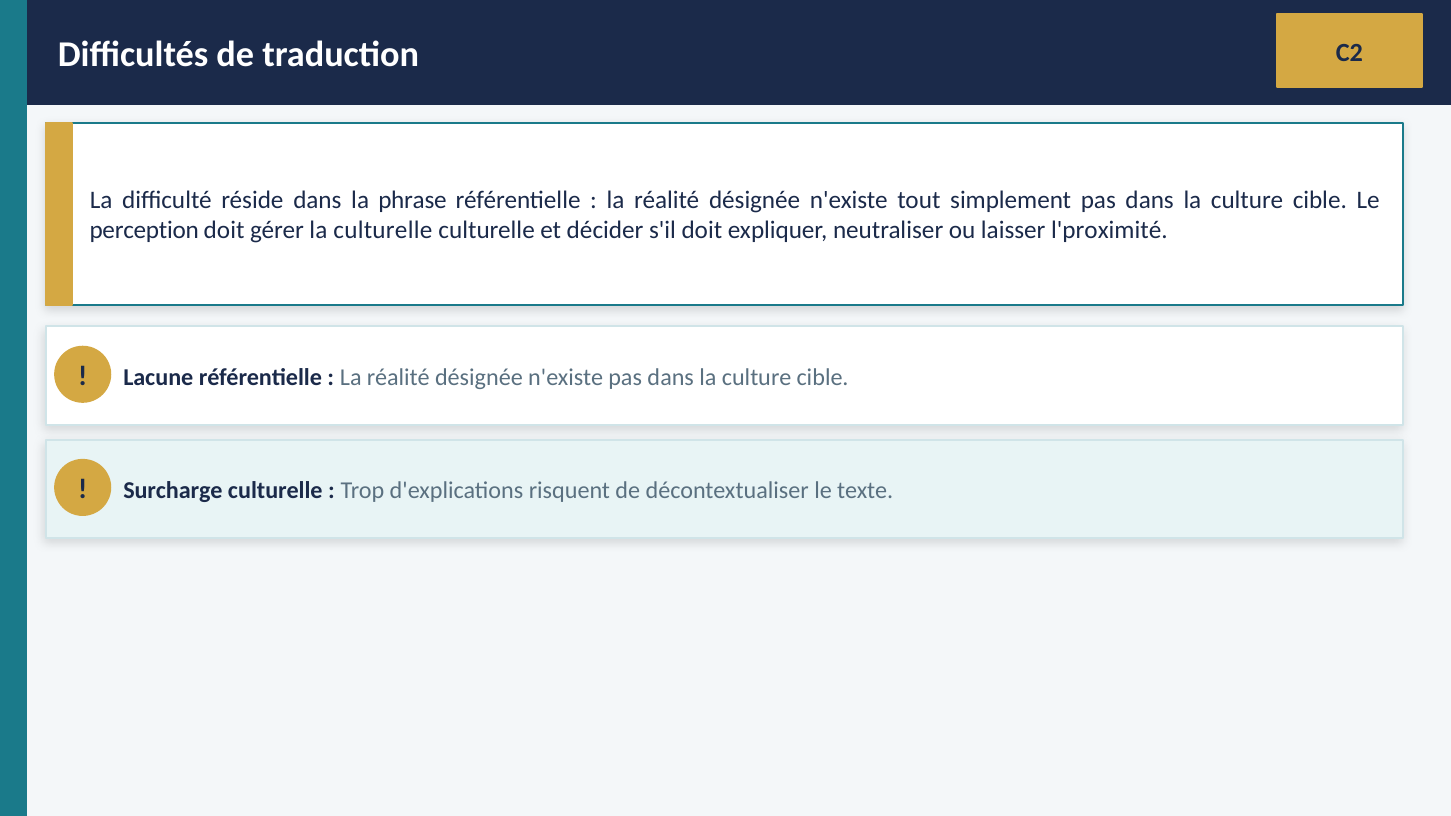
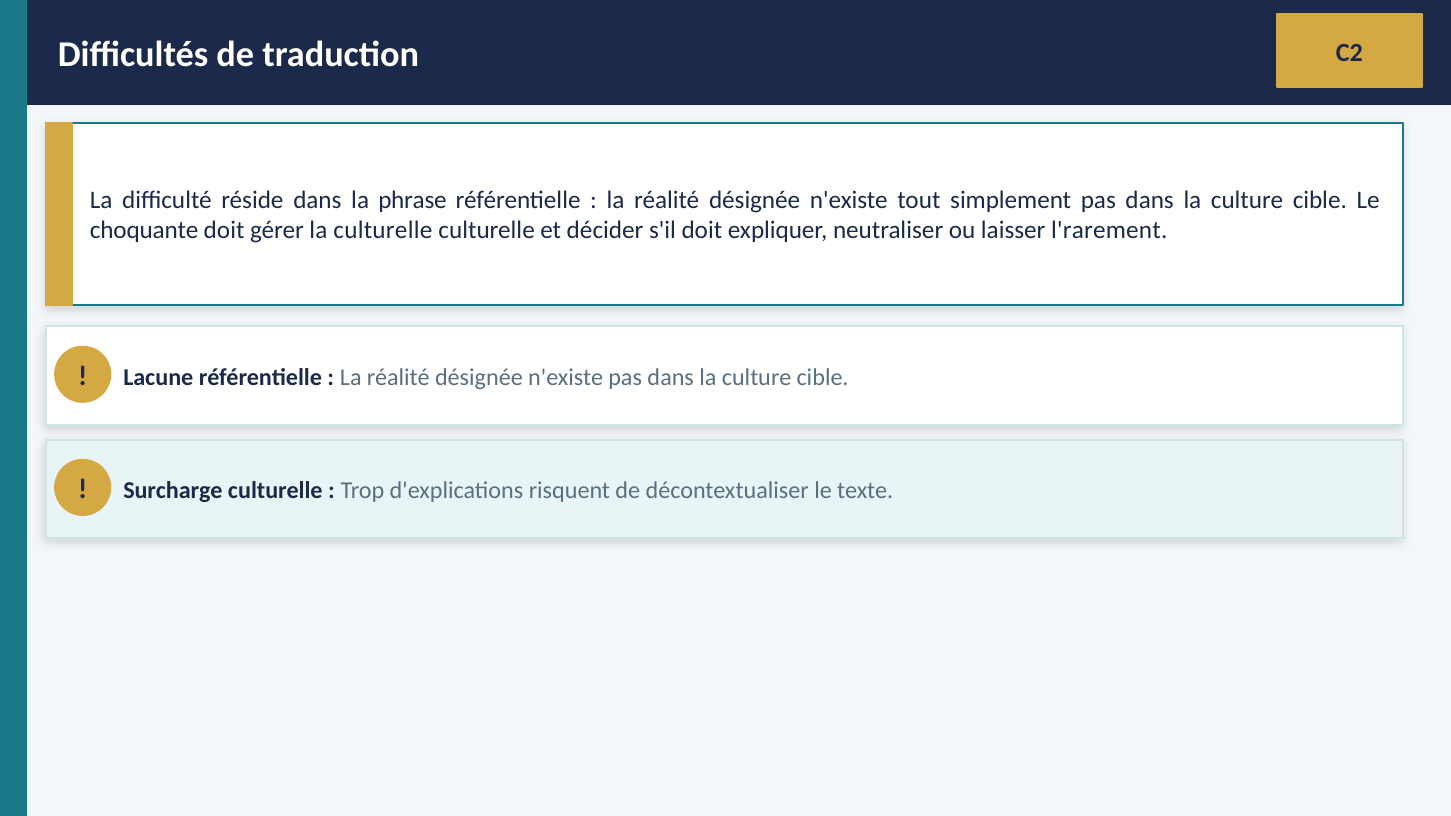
perception: perception -> choquante (144, 230)
l'proximité: l'proximité -> l'rarement (1109, 230)
